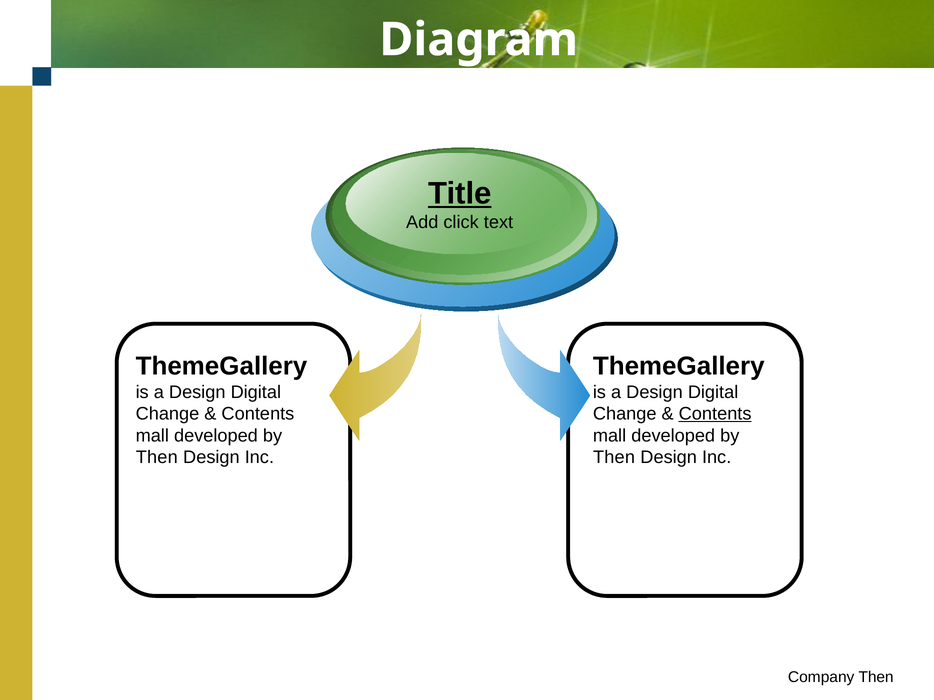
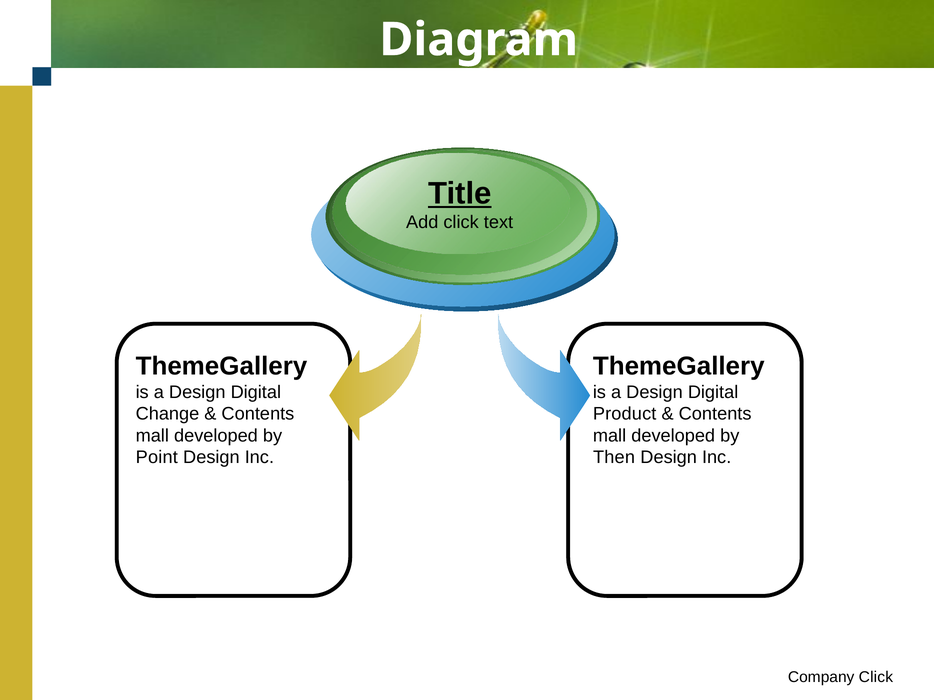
Change: Change -> Product (625, 414)
Contents underline: present -> none (715, 414)
Then: Then -> Point (157, 458)
Company Then: Then -> Click (876, 678)
